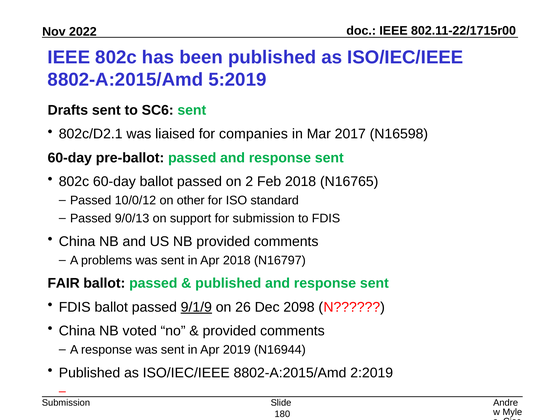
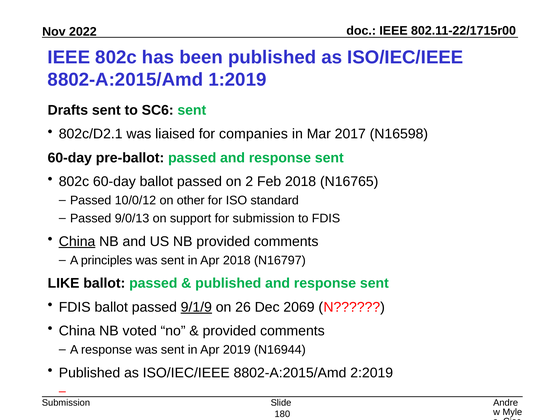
5:2019: 5:2019 -> 1:2019 (237, 80)
China underline: none -> present (77, 242)
problems: problems -> principles (107, 260)
FAIR: FAIR -> LIKE (64, 283)
2098: 2098 -> 2069 (299, 307)
